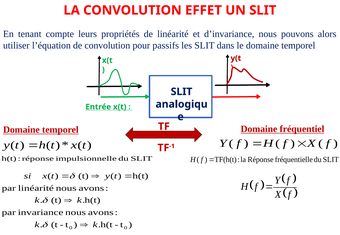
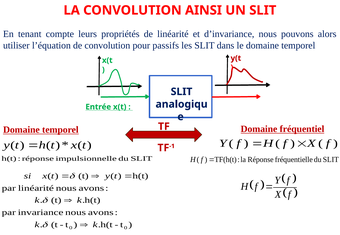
EFFET: EFFET -> AINSI (203, 10)
